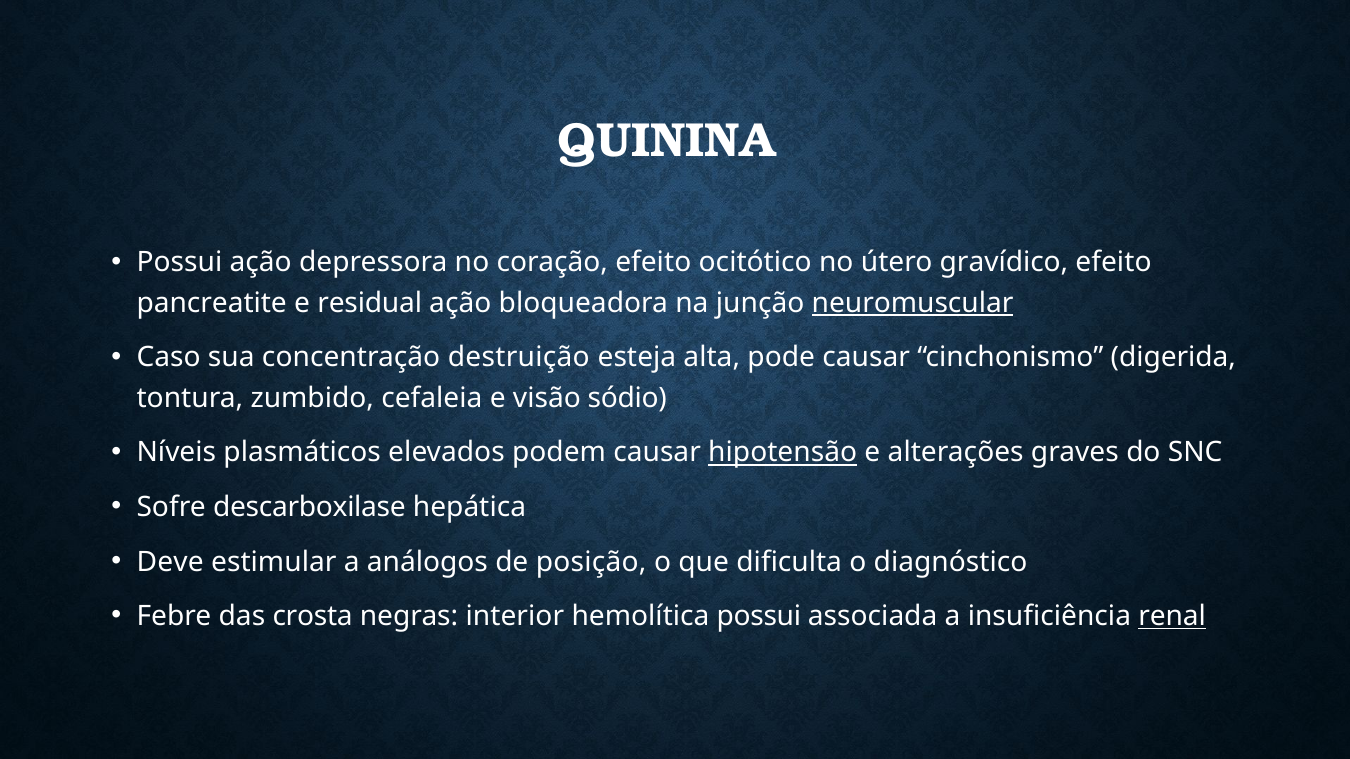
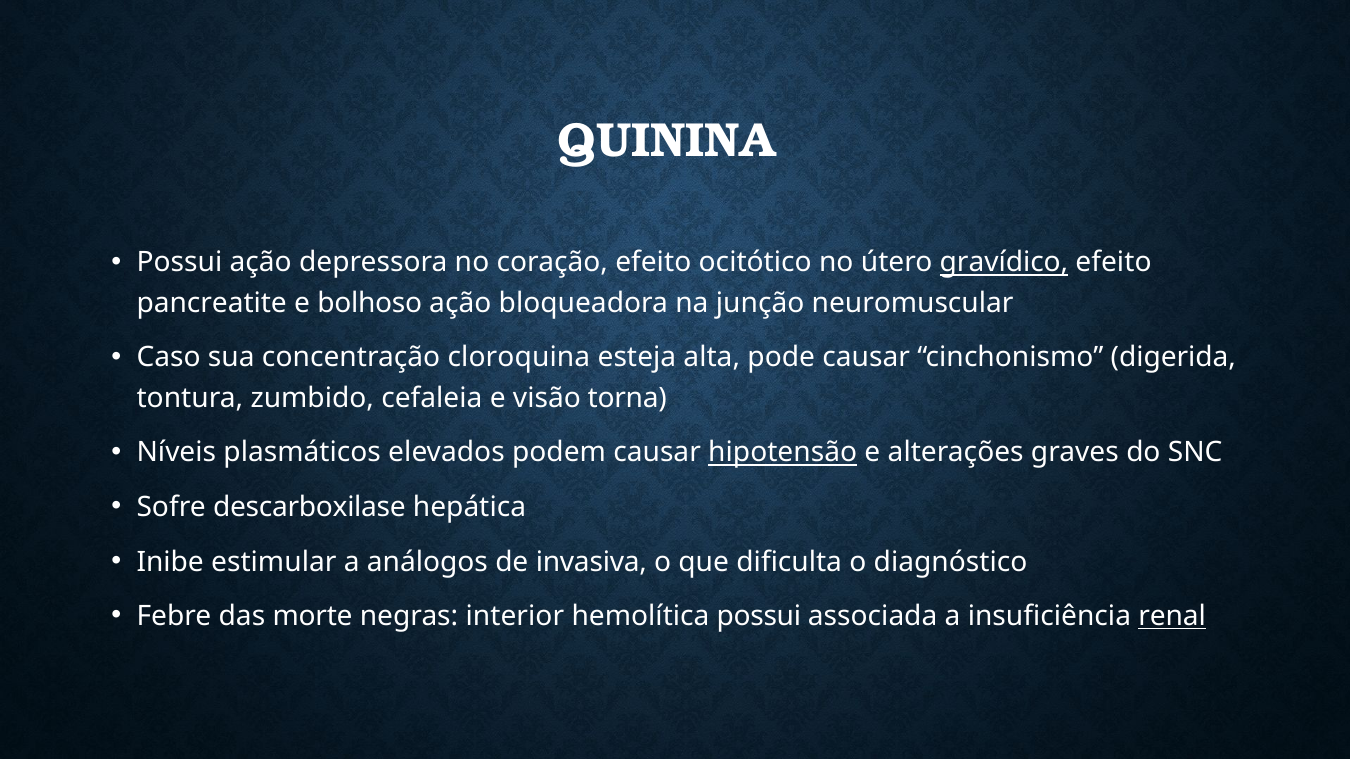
gravídico underline: none -> present (1004, 263)
residual: residual -> bolhoso (370, 303)
neuromuscular underline: present -> none (913, 303)
destruição: destruição -> cloroquina (519, 358)
sódio: sódio -> torna (627, 398)
Deve: Deve -> Inibe (170, 562)
posição: posição -> invasiva (591, 562)
crosta: crosta -> morte (313, 617)
